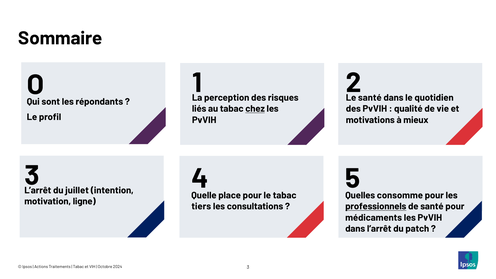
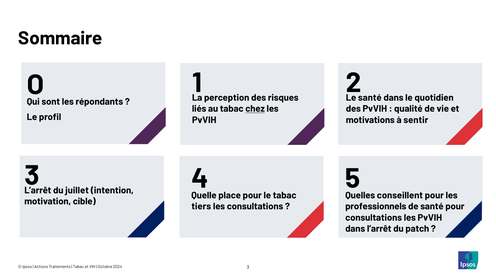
mieux: mieux -> sentir (416, 120)
consomme: consomme -> conseillent (400, 195)
ligne: ligne -> cible (84, 201)
professionnels underline: present -> none (376, 206)
médicaments: médicaments -> consultations (374, 218)
